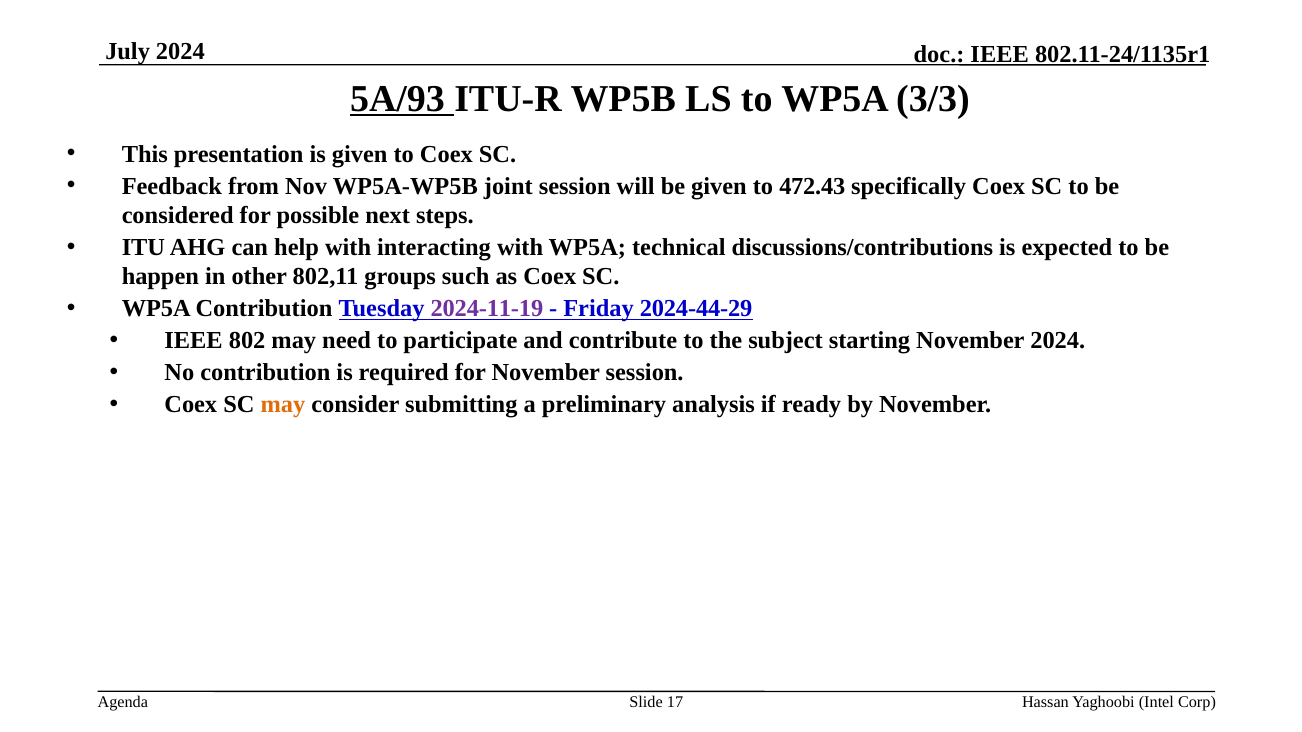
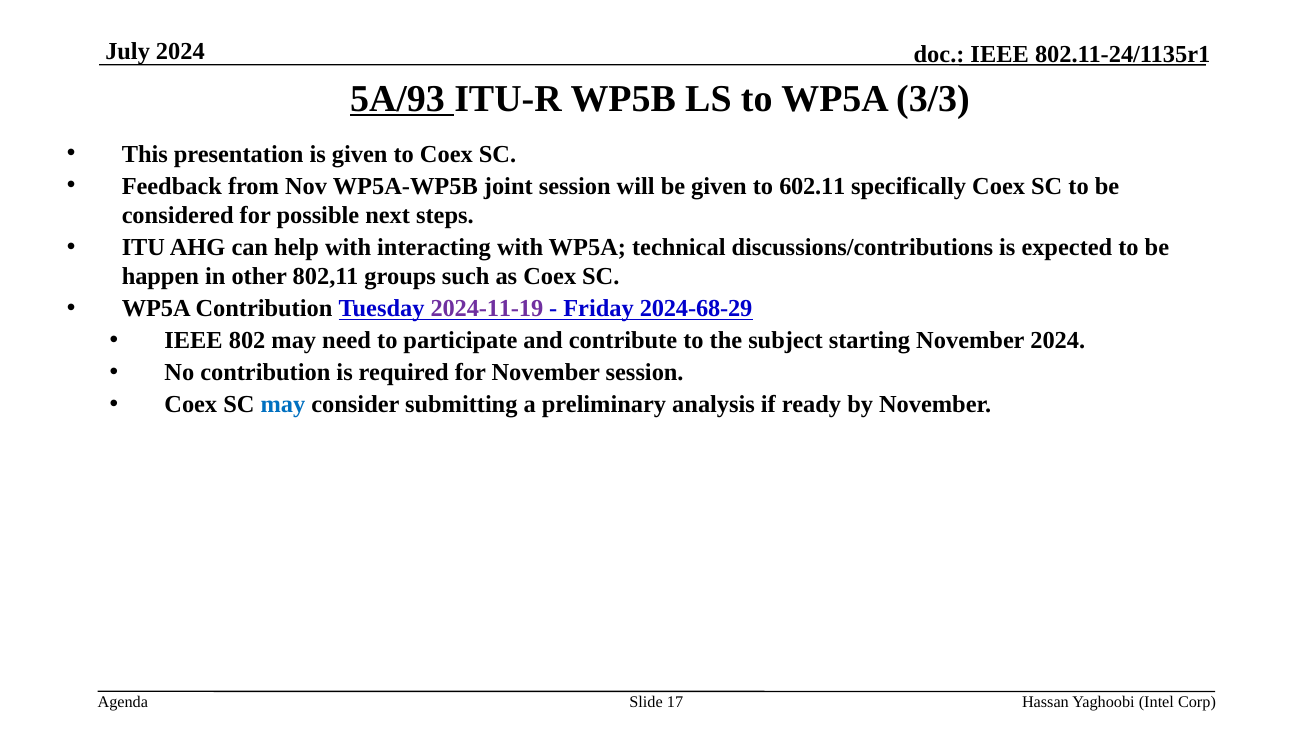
472.43: 472.43 -> 602.11 (812, 186)
2024-44-29: 2024-44-29 -> 2024-68-29 (696, 309)
may colour: orange -> blue (283, 405)
